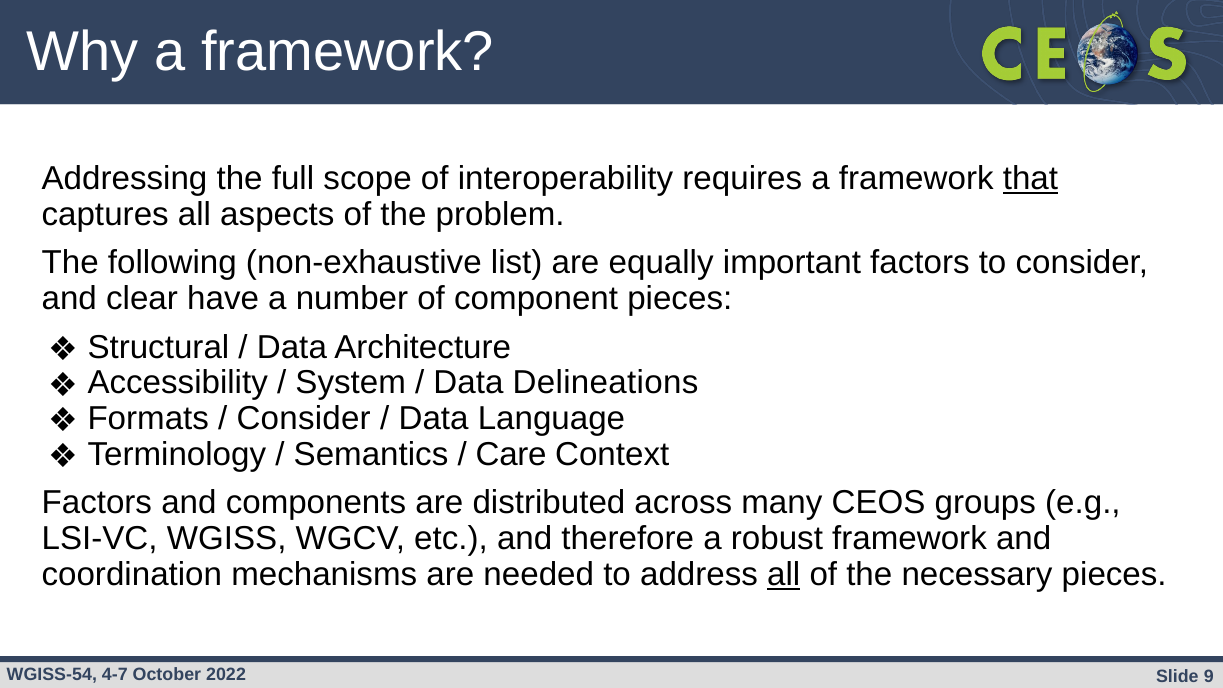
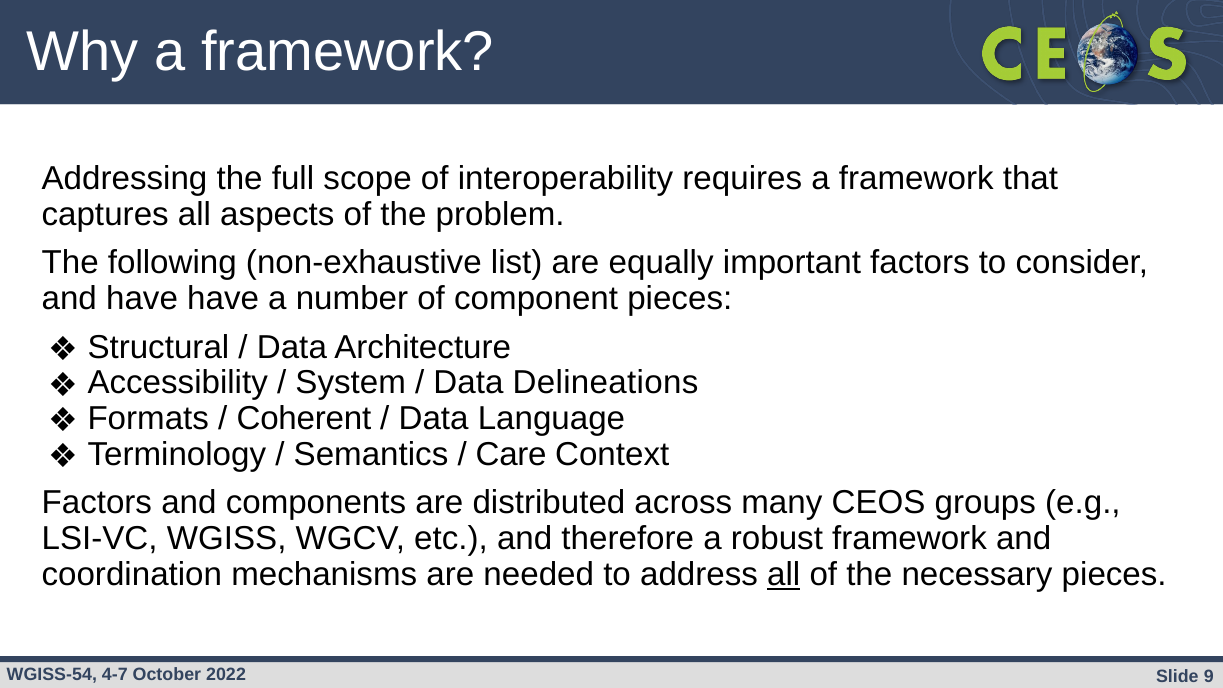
that underline: present -> none (1030, 179)
and clear: clear -> have (142, 299)
Consider: Consider -> Coherent (304, 419)
